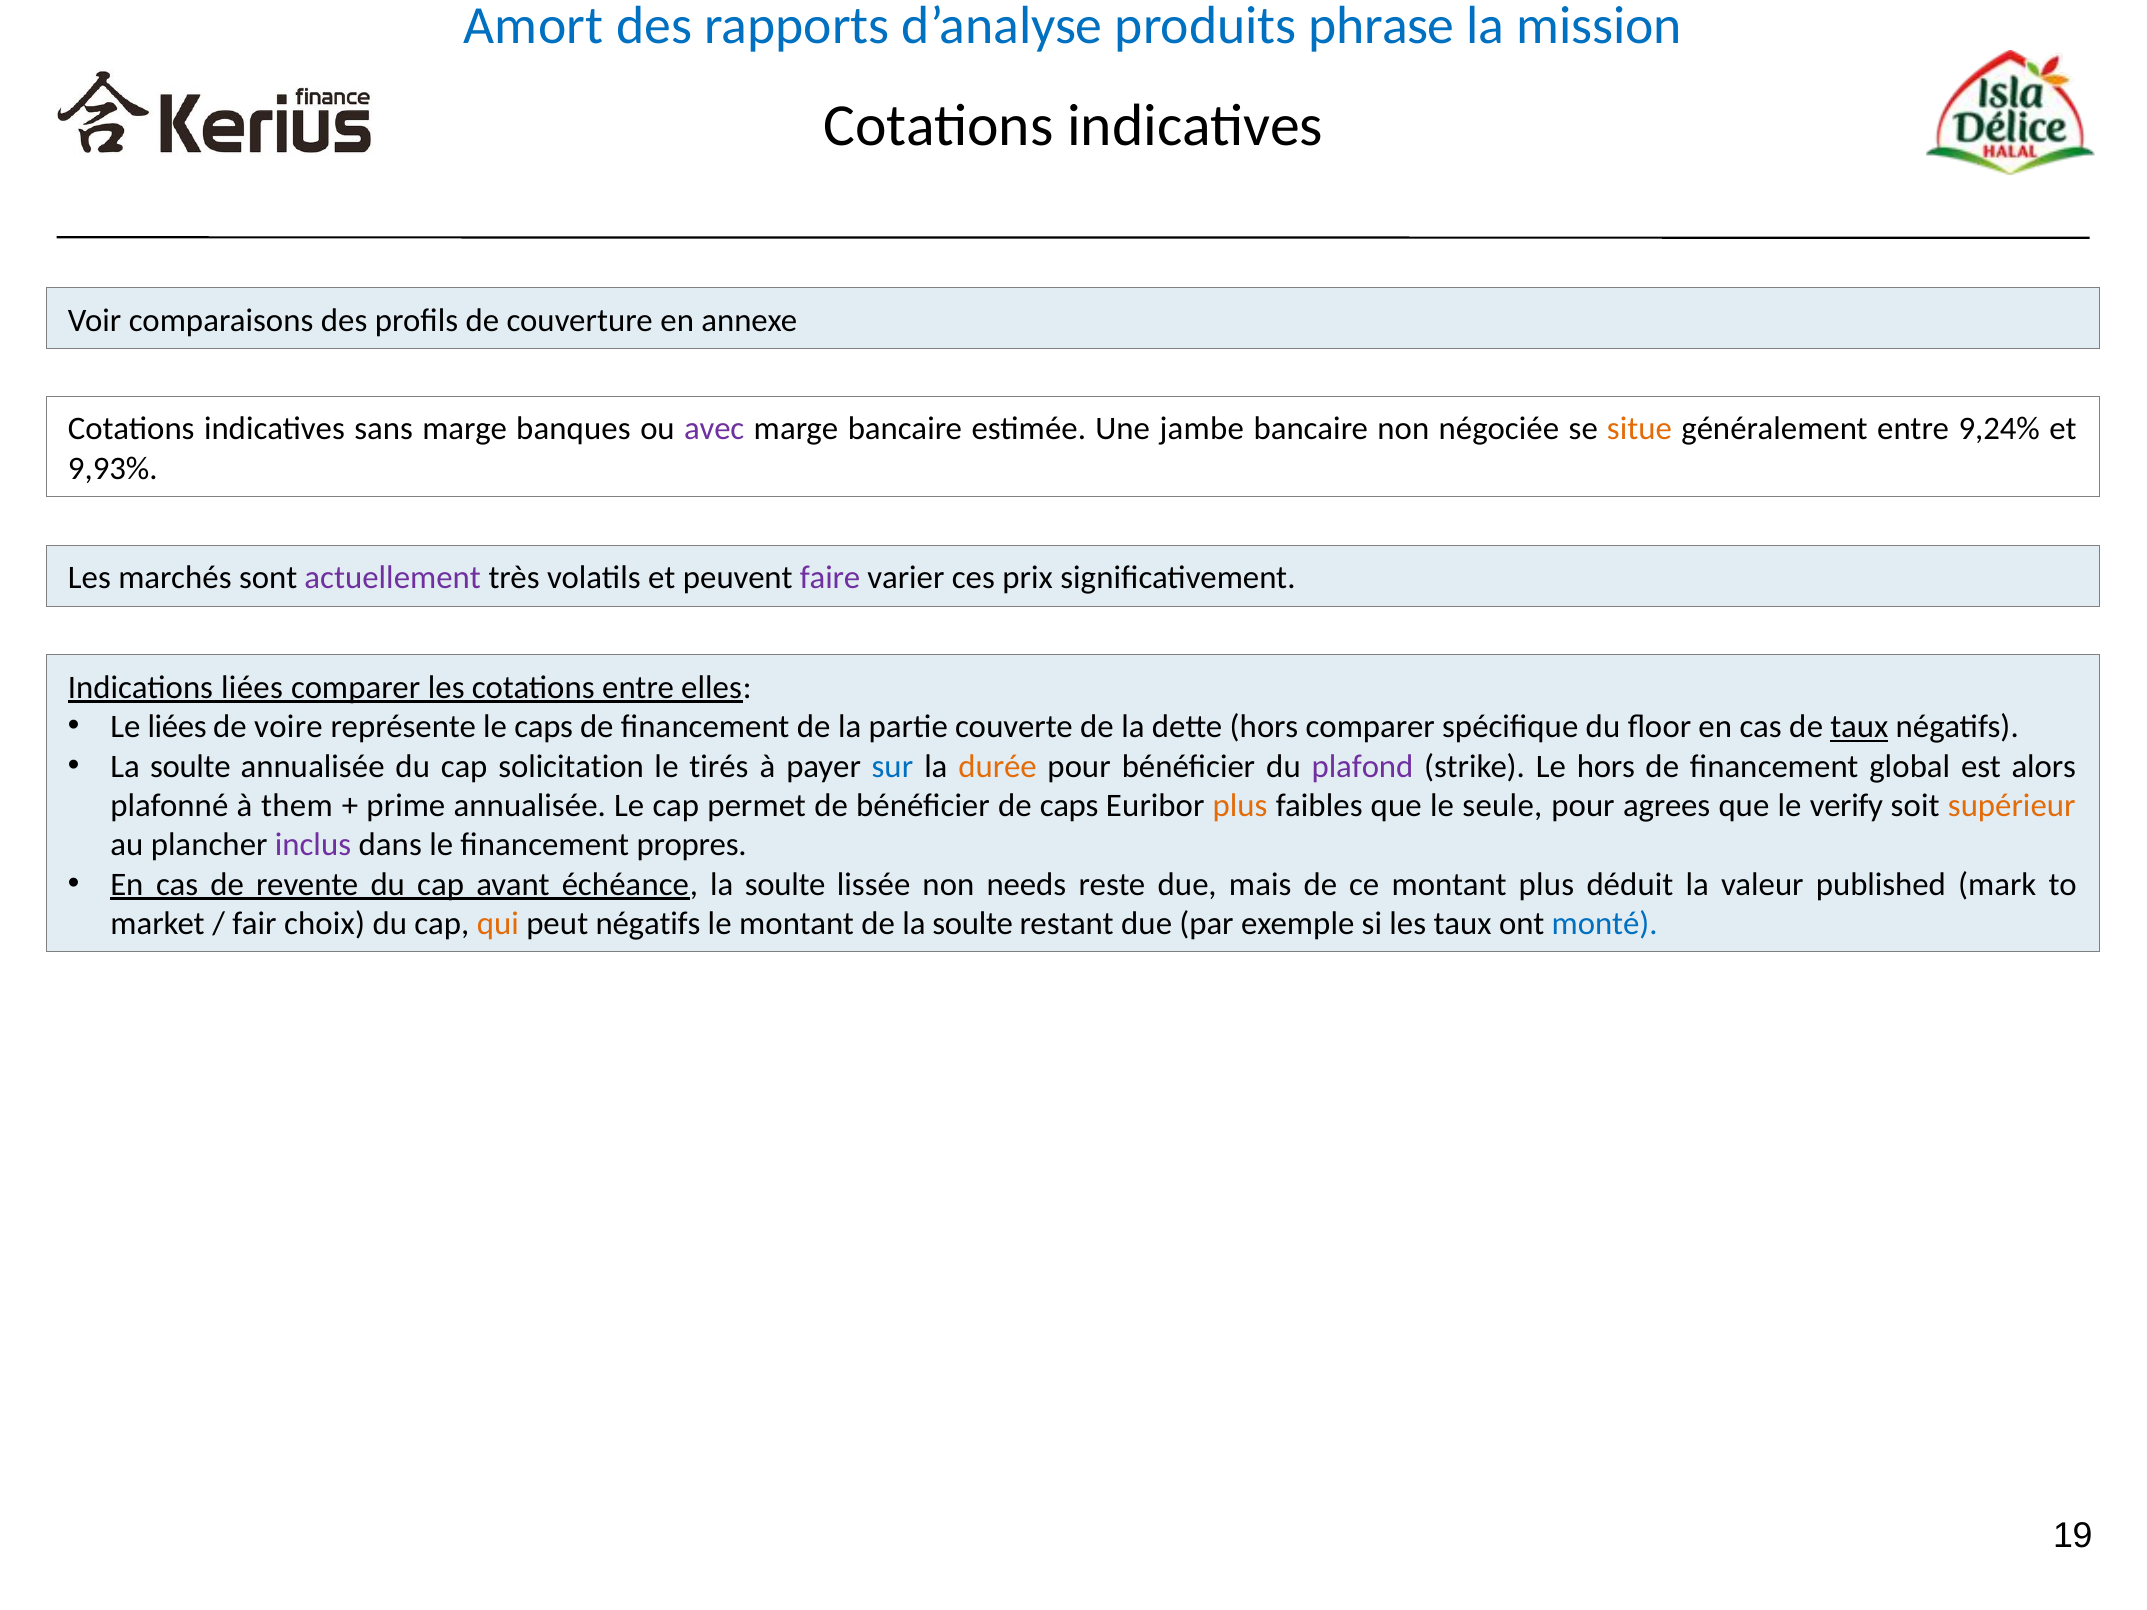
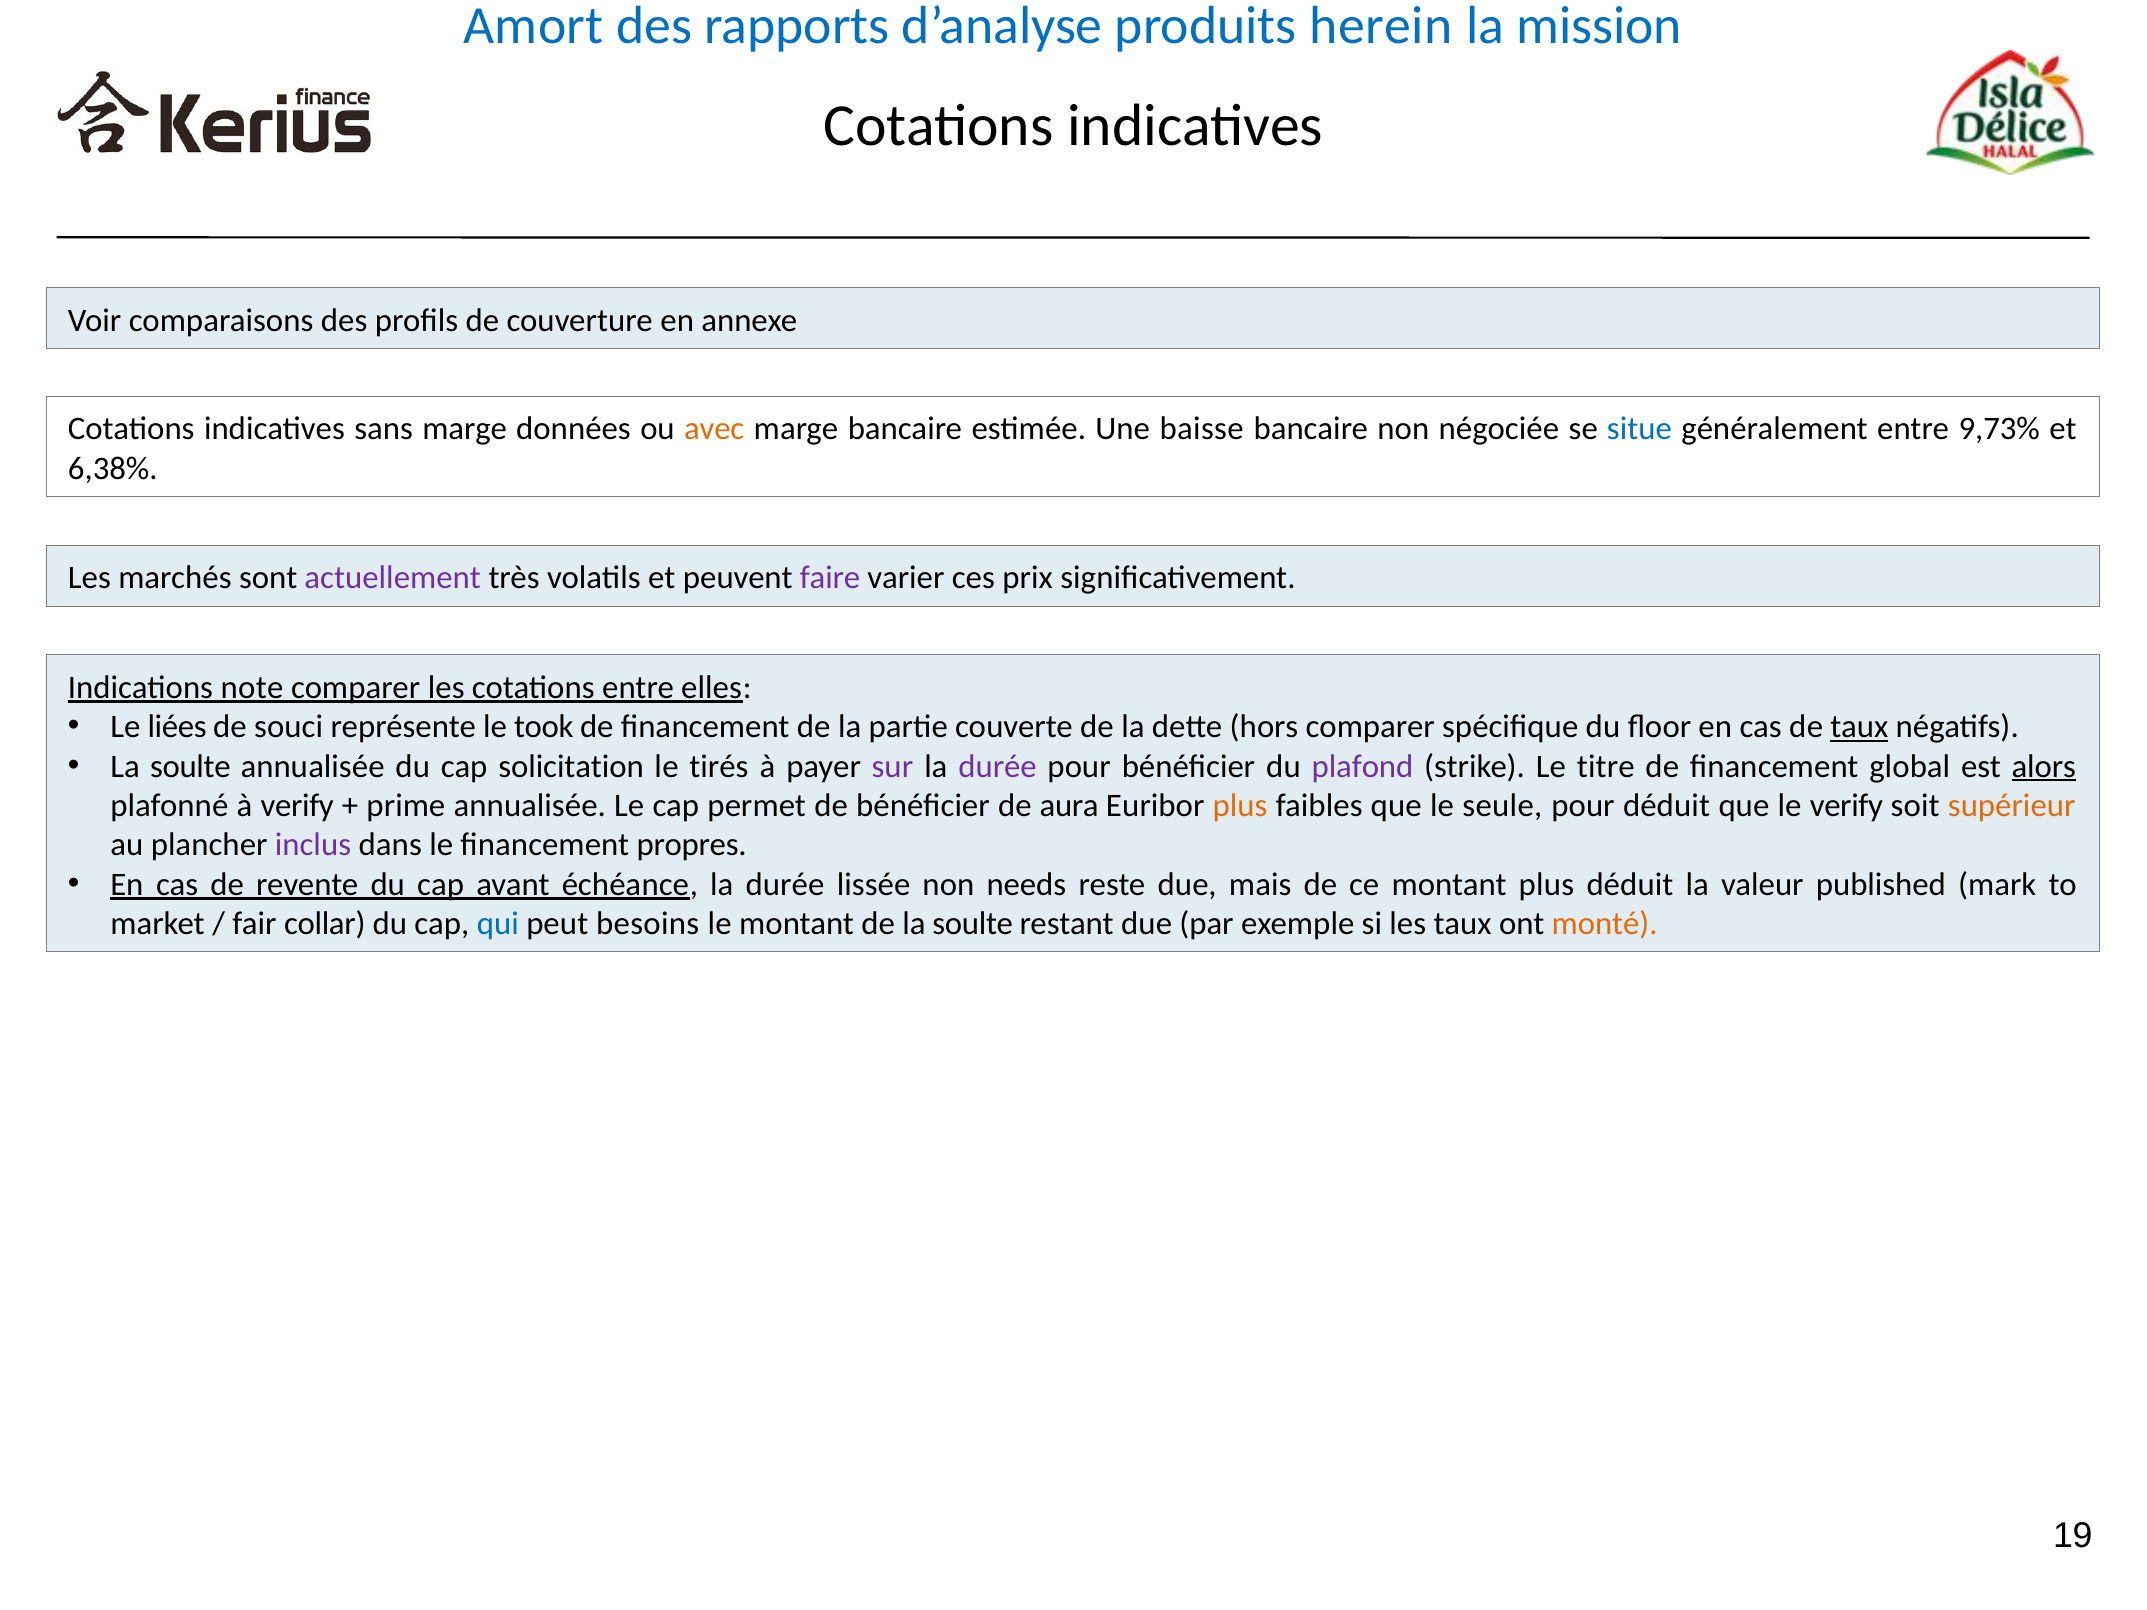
phrase: phrase -> herein (1381, 26)
banques: banques -> données (573, 429)
avec colour: purple -> orange (714, 429)
jambe: jambe -> baisse (1202, 429)
situe colour: orange -> blue (1639, 429)
9,24%: 9,24% -> 9,73% (1999, 429)
9,93%: 9,93% -> 6,38% (113, 469)
Indications liées: liées -> note (252, 688)
voire: voire -> souci (289, 727)
le caps: caps -> took (544, 727)
sur colour: blue -> purple (892, 766)
durée colour: orange -> purple (998, 766)
Le hors: hors -> titre (1606, 766)
alors underline: none -> present (2044, 766)
à them: them -> verify (297, 806)
de caps: caps -> aura (1069, 806)
pour agrees: agrees -> déduit (1666, 806)
échéance la soulte: soulte -> durée (785, 885)
choix: choix -> collar (325, 924)
qui colour: orange -> blue (498, 924)
peut négatifs: négatifs -> besoins (648, 924)
monté colour: blue -> orange (1605, 924)
